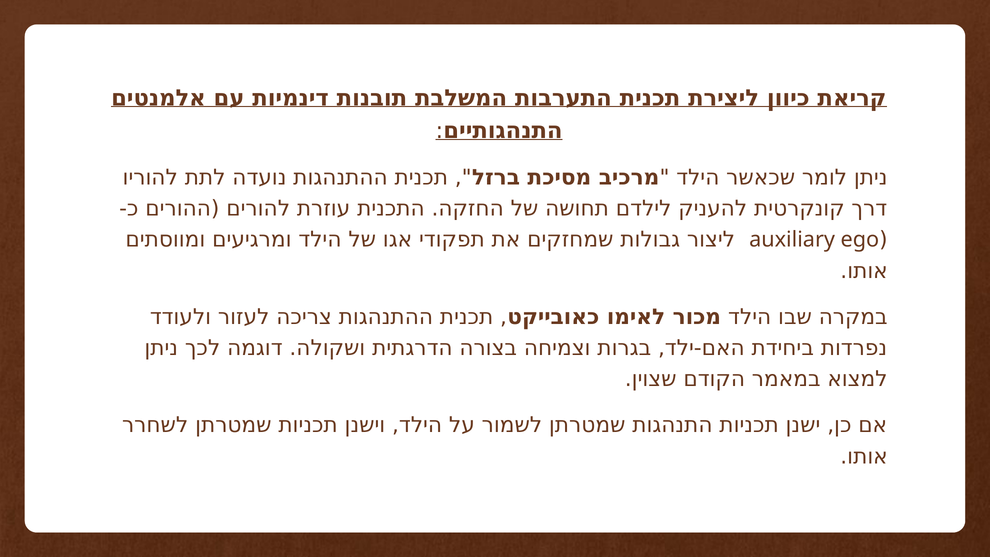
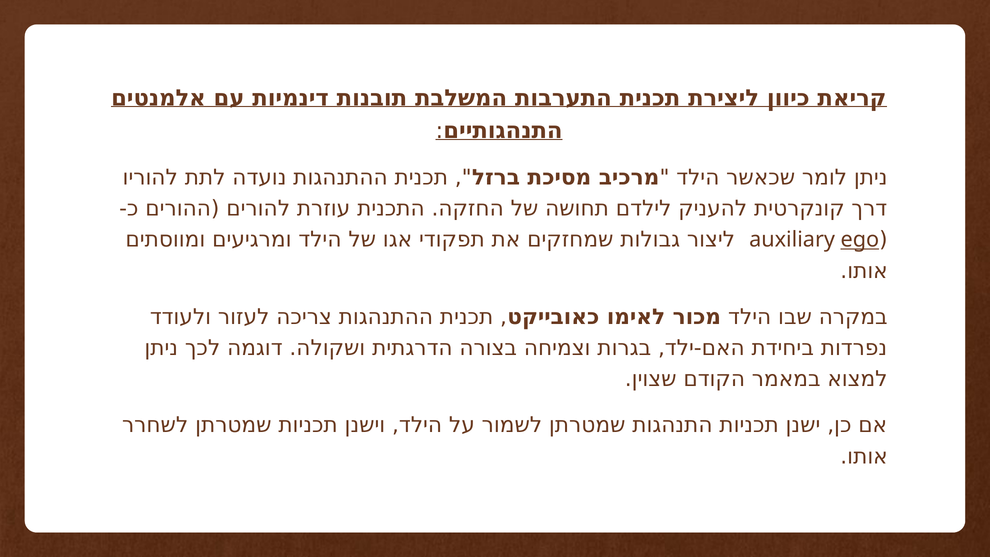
ego underline: none -> present (860, 240)
